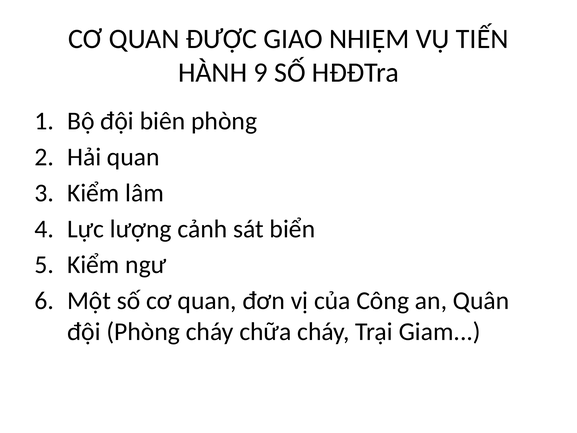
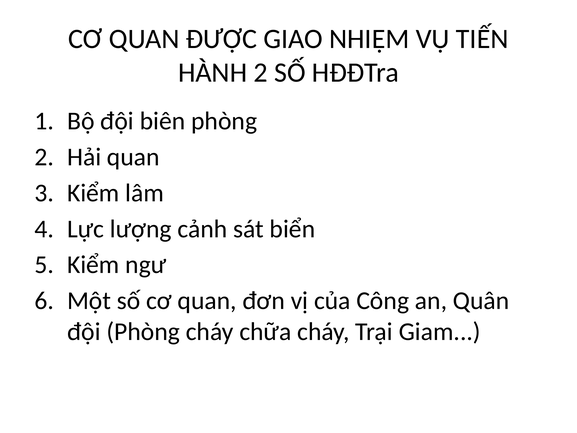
HÀNH 9: 9 -> 2 (261, 73)
